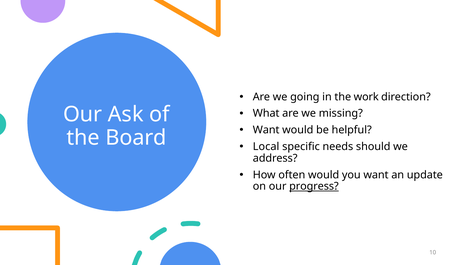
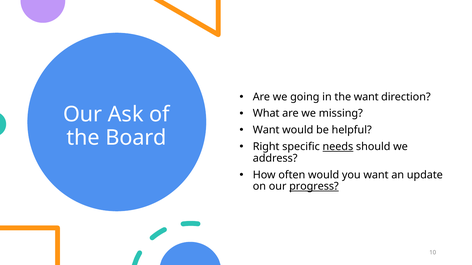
the work: work -> want (366, 97)
Local: Local -> Right (266, 147)
needs underline: none -> present (338, 147)
